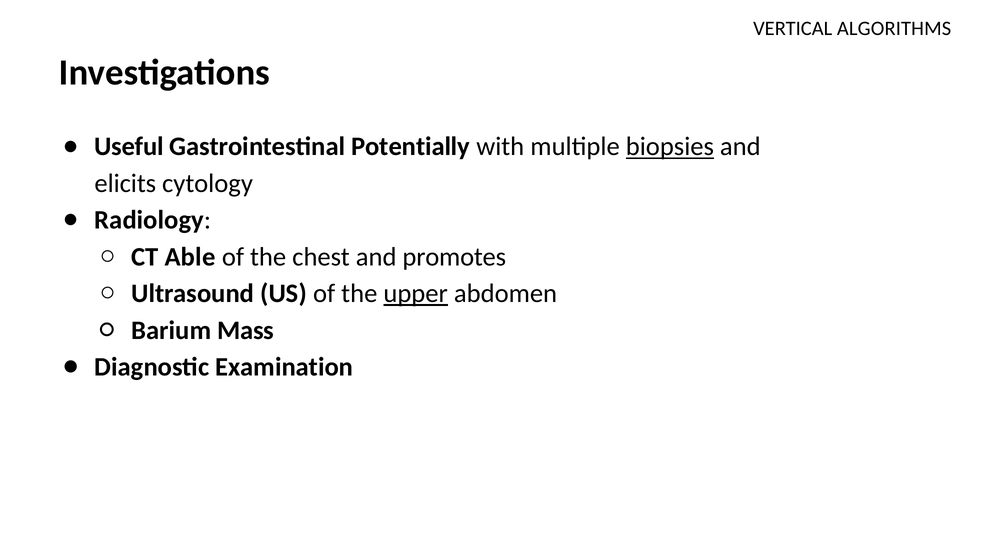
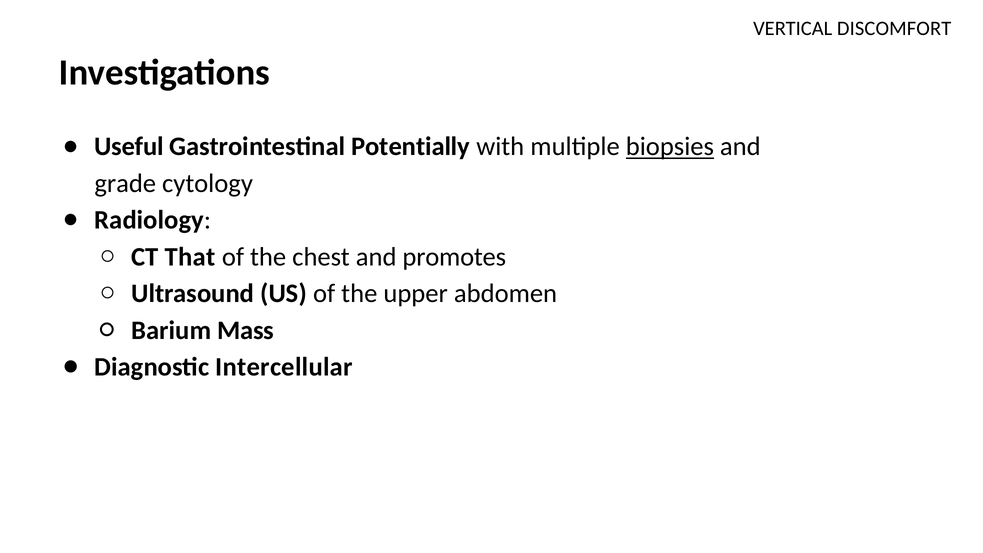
ALGORITHMS: ALGORITHMS -> DISCOMFORT (894, 28)
elicits: elicits -> grade (125, 183)
Able: Able -> That (190, 257)
upper underline: present -> none (416, 294)
Examination: Examination -> Intercellular (284, 367)
